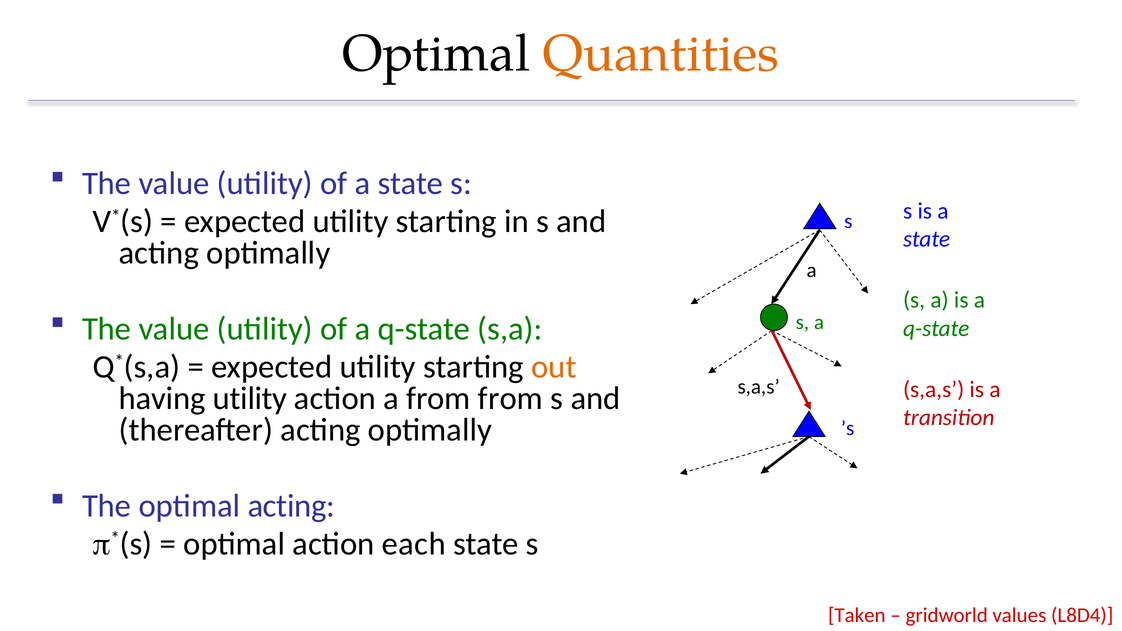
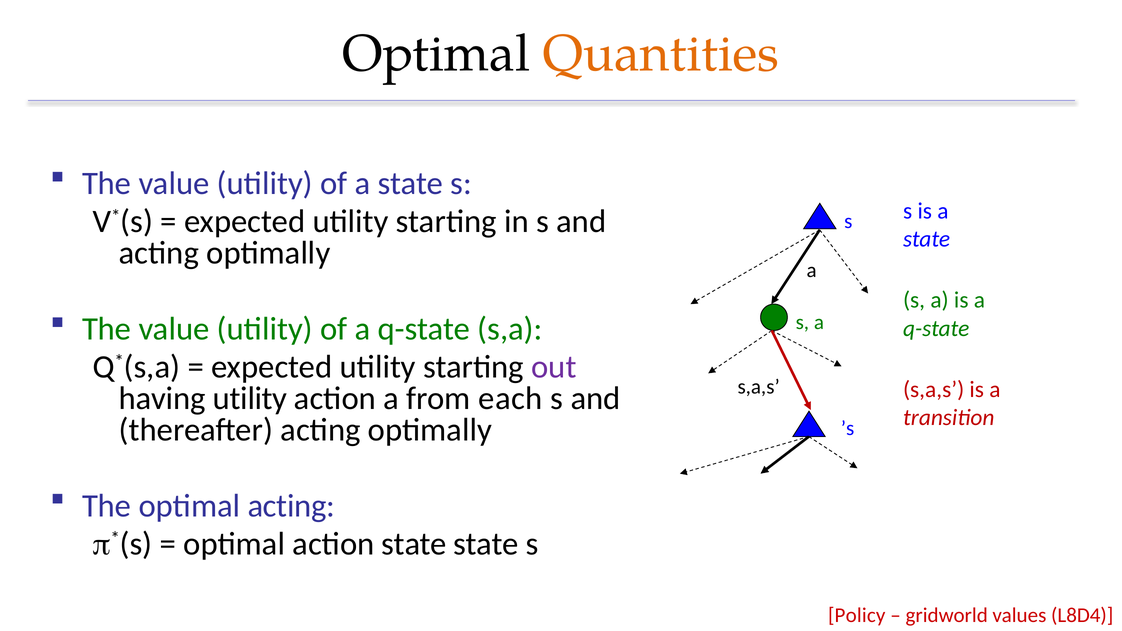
out colour: orange -> purple (554, 367)
from from: from -> each (510, 398)
action each: each -> state (414, 544)
Taken: Taken -> Policy (857, 615)
